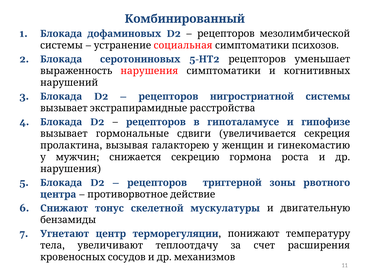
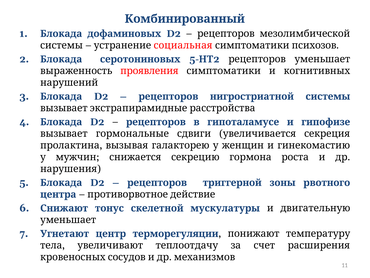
выраженность нарушения: нарушения -> проявления (149, 71)
бензамиды: бензамиды -> уменьшает (68, 220)
